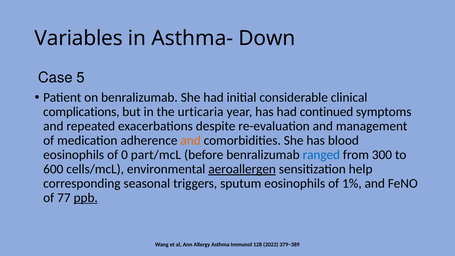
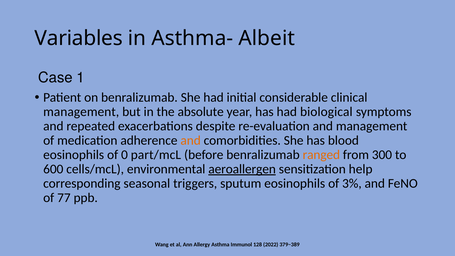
Down: Down -> Albeit (267, 38)
5: 5 -> 1 (81, 78)
complications: complications -> management (81, 112)
urticaria: urticaria -> absolute (201, 112)
continued: continued -> biological (326, 112)
ranged colour: blue -> orange (321, 155)
1%: 1% -> 3% (352, 183)
ppb underline: present -> none (86, 198)
